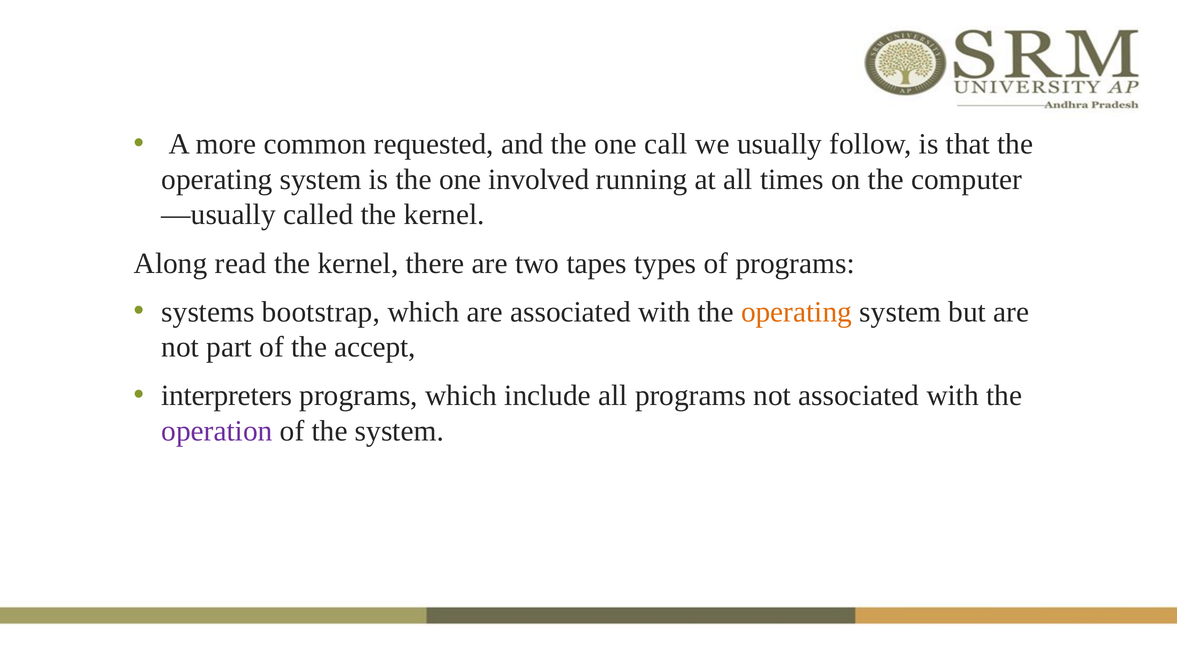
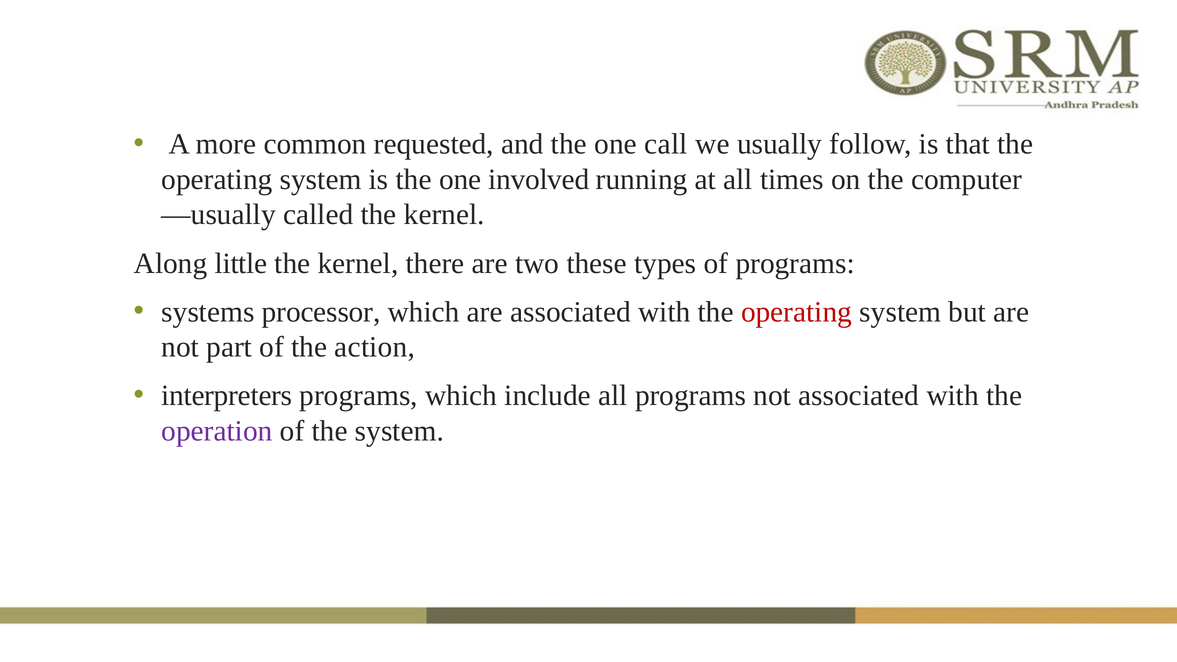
read: read -> little (241, 263)
tapes: tapes -> these (597, 263)
bootstrap: bootstrap -> processor (321, 312)
operating colour: orange -> red (797, 312)
accept: accept -> action (375, 347)
